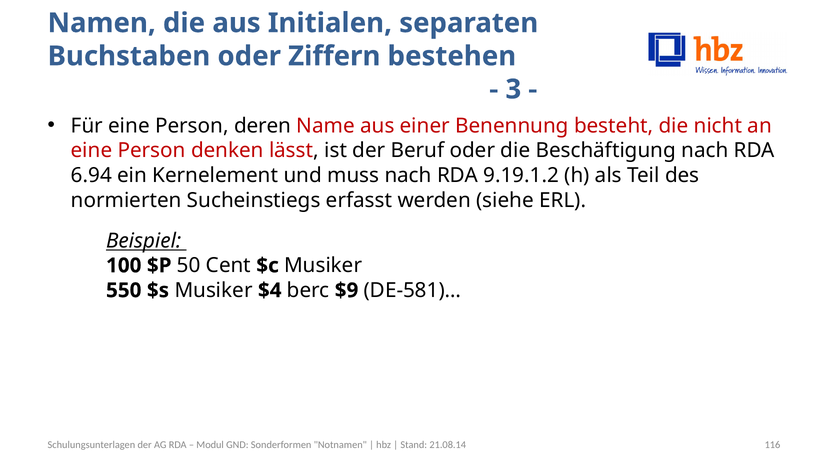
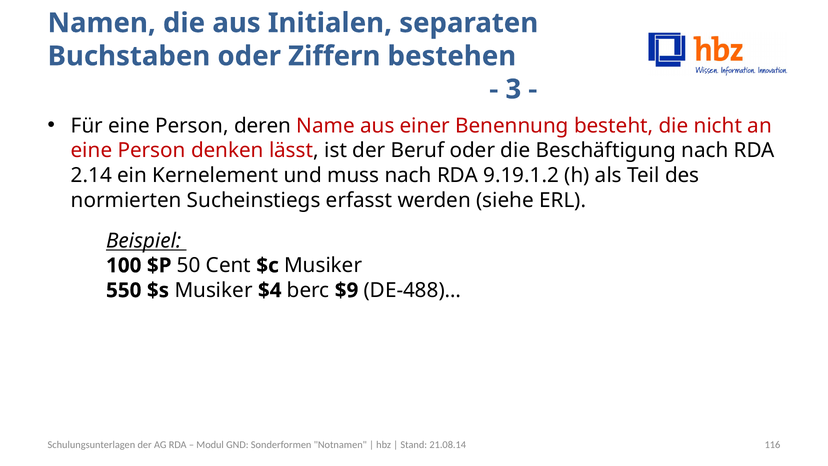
6.94: 6.94 -> 2.14 (91, 175)
DE-581)…: DE-581)… -> DE-488)… (412, 290)
